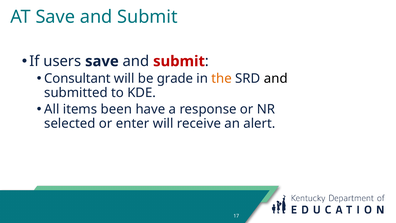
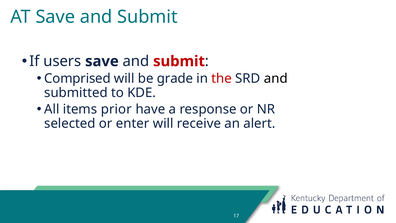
Consultant: Consultant -> Comprised (77, 78)
the colour: orange -> red (222, 78)
been: been -> prior (116, 109)
